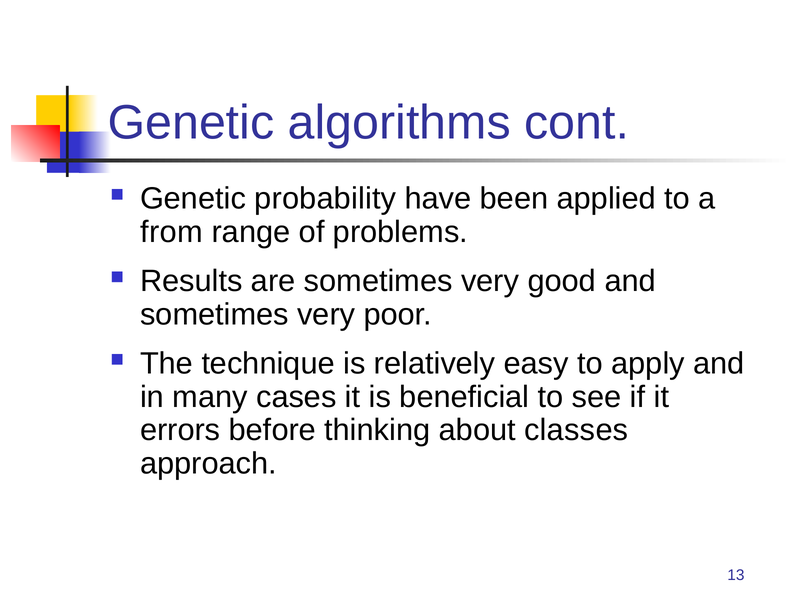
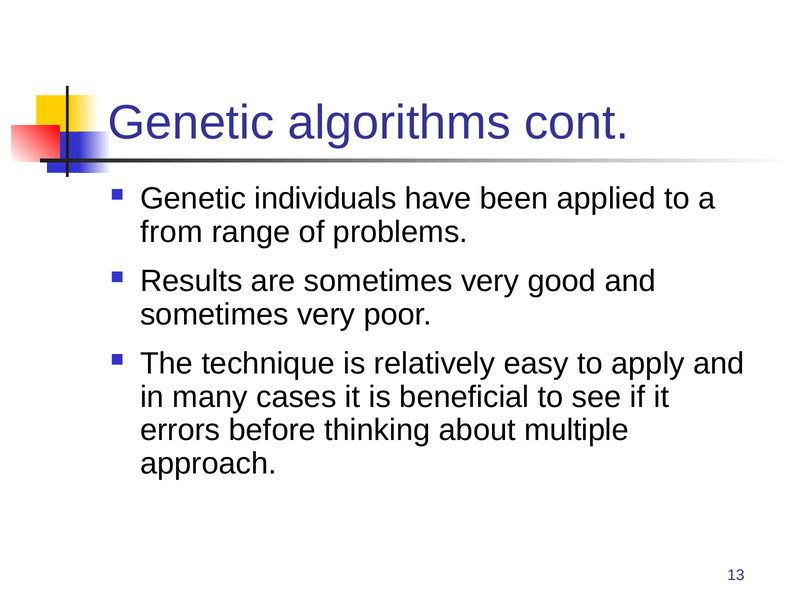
probability: probability -> individuals (325, 199)
classes: classes -> multiple (576, 430)
